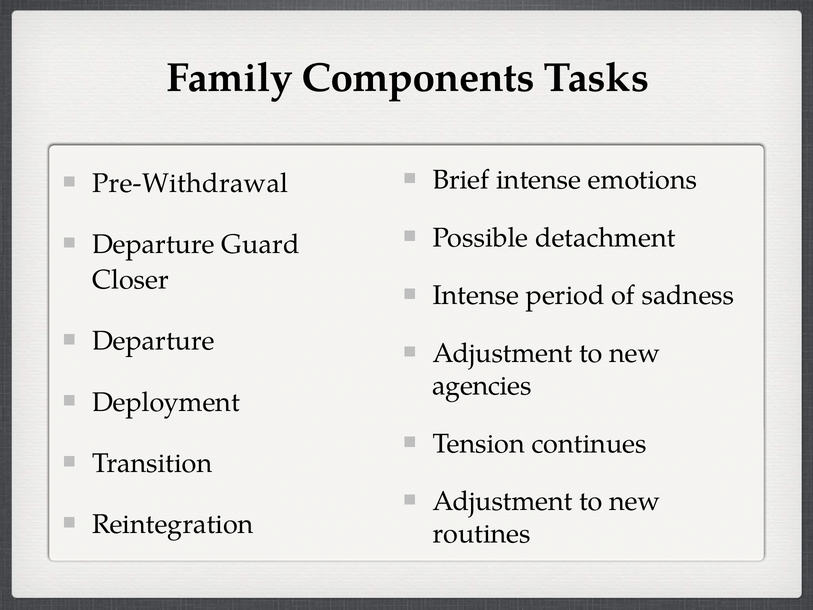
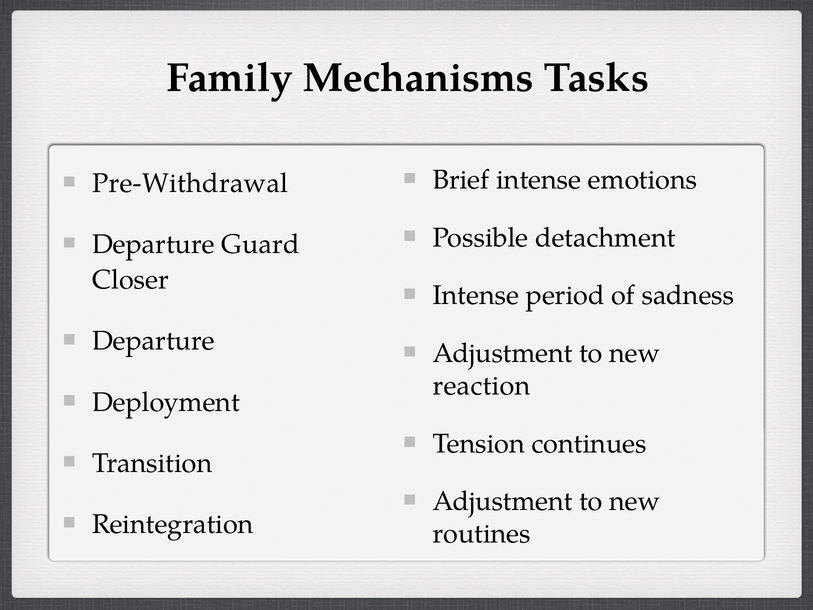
Components: Components -> Mechanisms (418, 78)
agencies: agencies -> reaction (482, 386)
